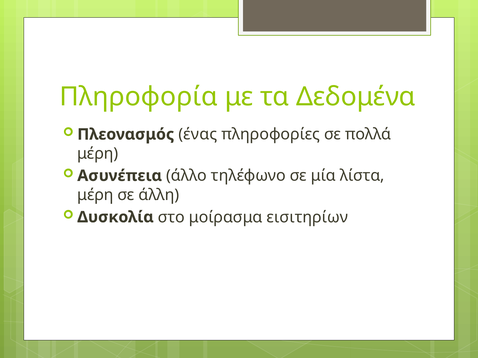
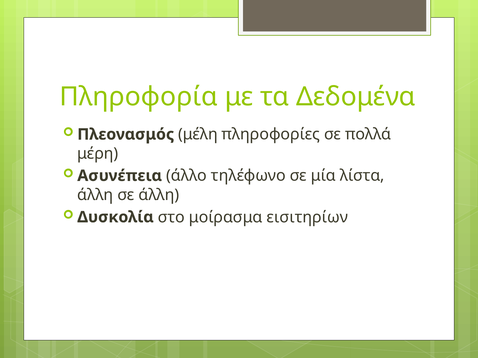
ένας: ένας -> μέλη (198, 135)
μέρη: μέρη -> άλλη (95, 195)
